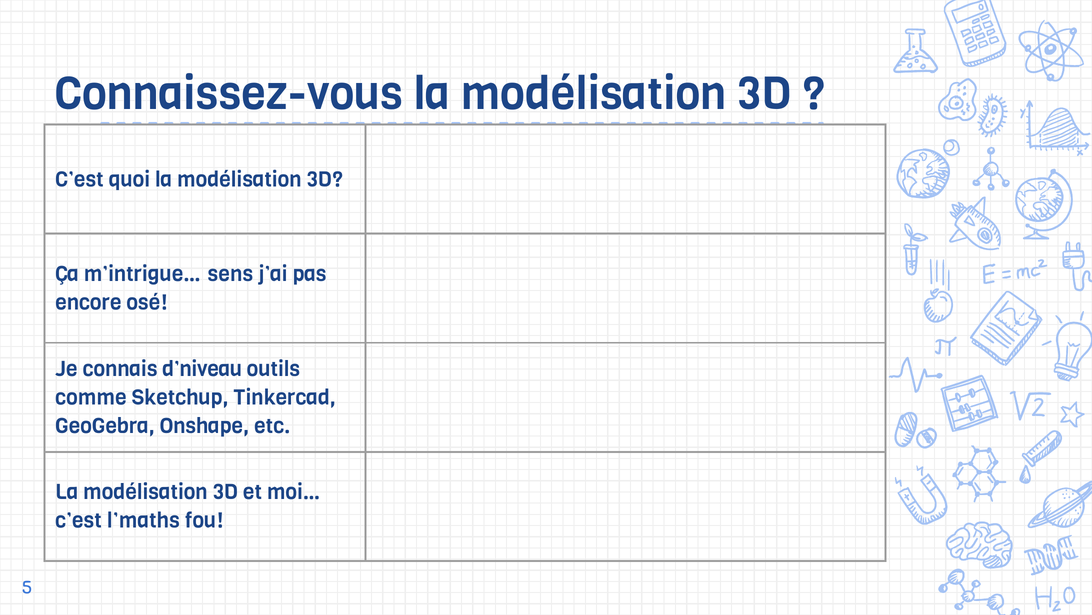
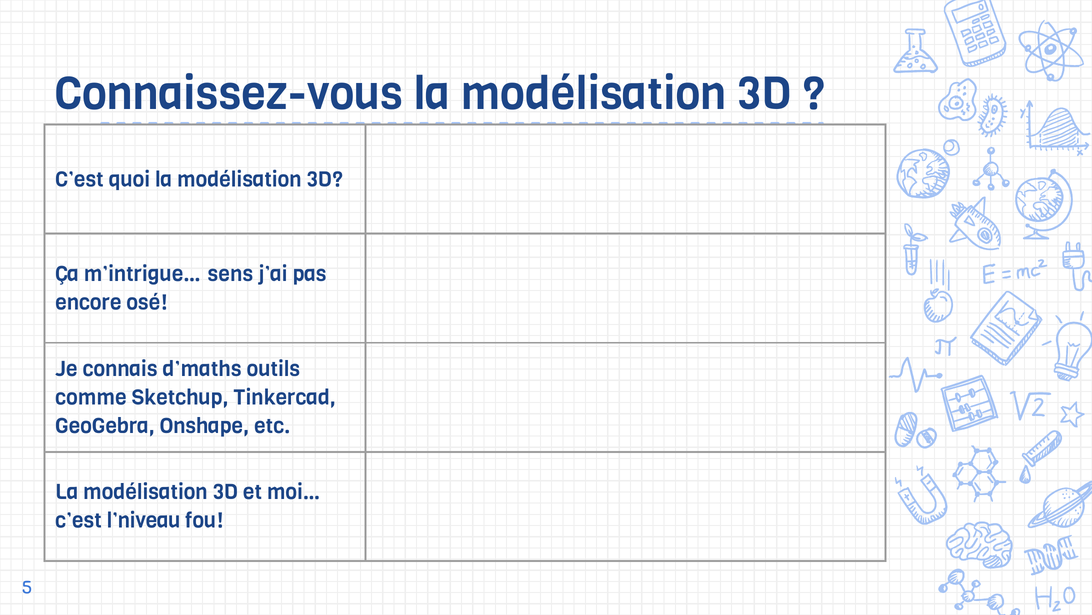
d’niveau: d’niveau -> d’maths (202, 369)
l’maths: l’maths -> l’niveau (144, 520)
